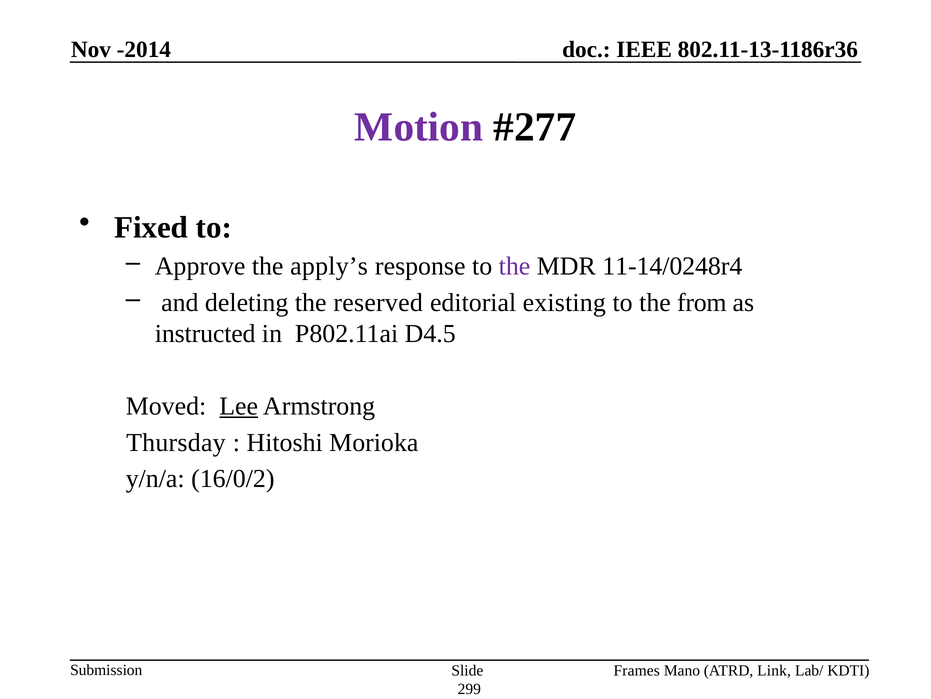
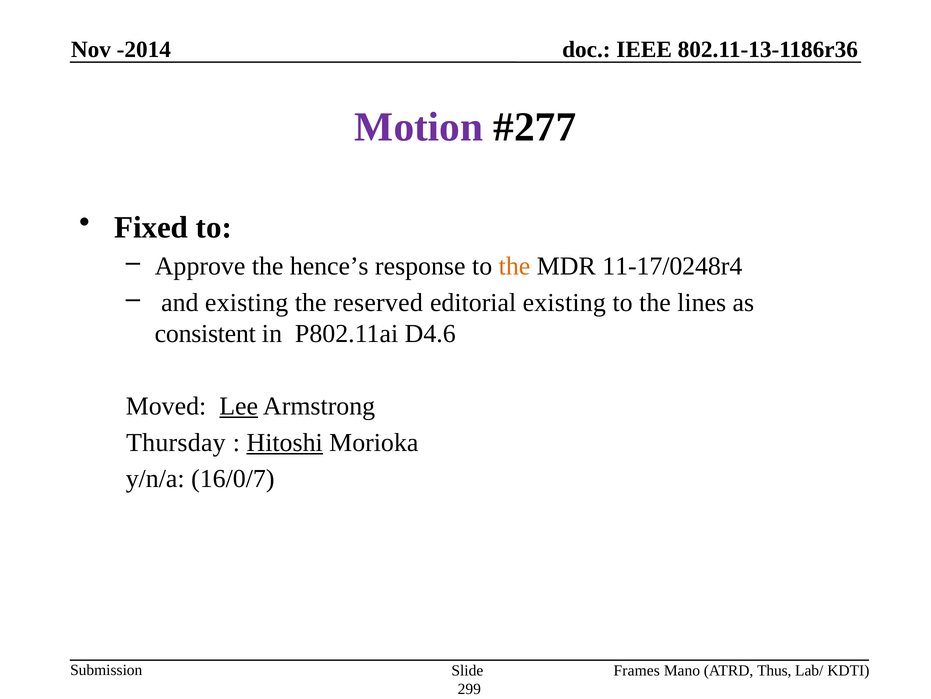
apply’s: apply’s -> hence’s (329, 266)
the colour: purple -> orange (515, 266)
11-14/0248r4: 11-14/0248r4 -> 11-17/0248r4 (672, 266)
and deleting: deleting -> existing (247, 302)
from: from -> lines (702, 302)
instructed: instructed -> consistent (205, 333)
D4.5: D4.5 -> D4.6 (430, 333)
Hitoshi underline: none -> present (285, 442)
16/0/2: 16/0/2 -> 16/0/7 (233, 478)
Link: Link -> Thus (774, 670)
